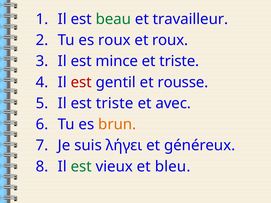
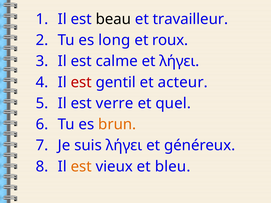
beau colour: green -> black (113, 19)
es roux: roux -> long (114, 40)
mince: mince -> calme (117, 61)
et triste: triste -> λήγει (179, 61)
rousse: rousse -> acteur (183, 82)
est triste: triste -> verre (115, 103)
avec: avec -> quel (173, 103)
est colour: green -> orange (81, 167)
